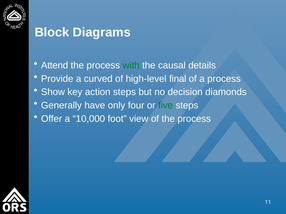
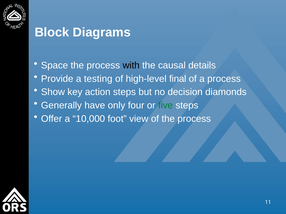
Attend: Attend -> Space (55, 66)
with colour: green -> black (131, 66)
curved: curved -> testing (98, 79)
